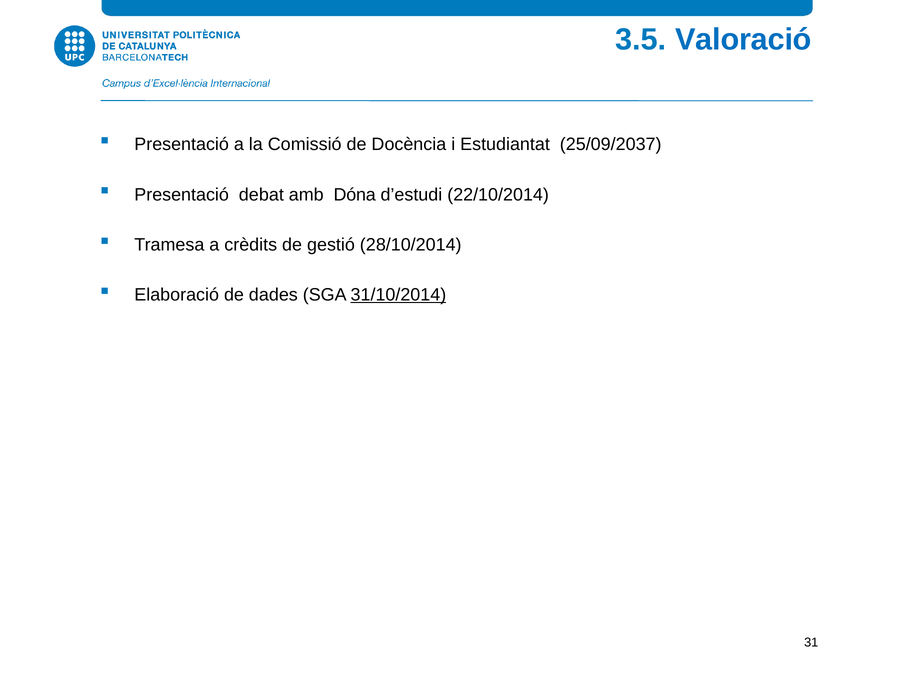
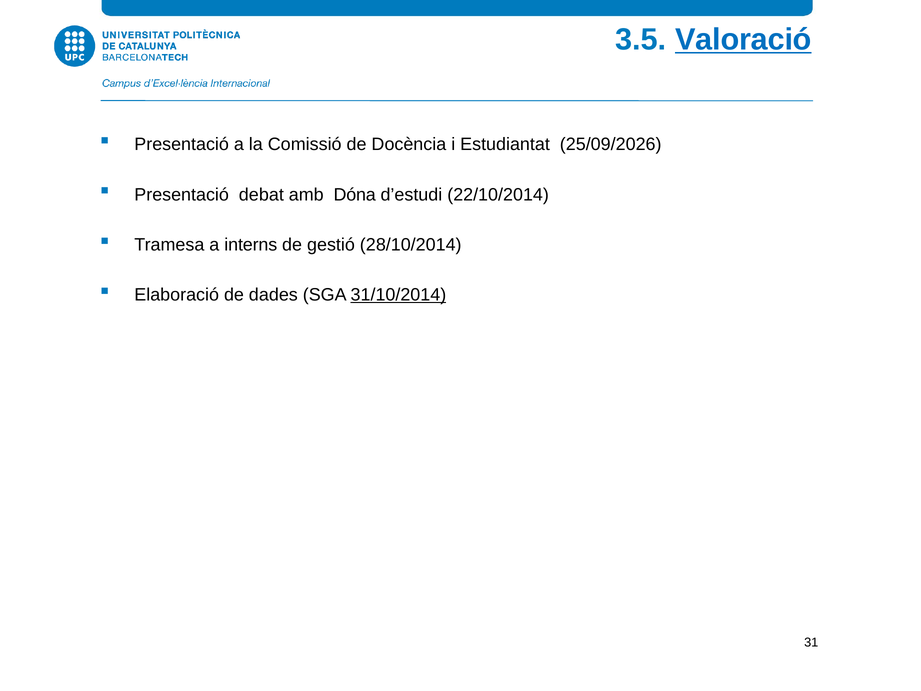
Valoració underline: none -> present (743, 40)
25/09/2037: 25/09/2037 -> 25/09/2026 (611, 144)
crèdits: crèdits -> interns (251, 245)
